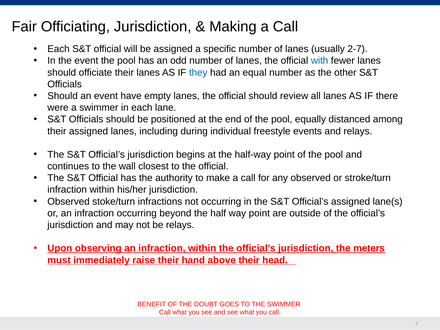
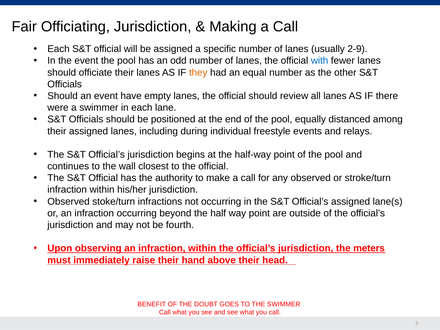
2-7: 2-7 -> 2-9 (357, 49)
they colour: blue -> orange (198, 72)
be relays: relays -> fourth (180, 225)
